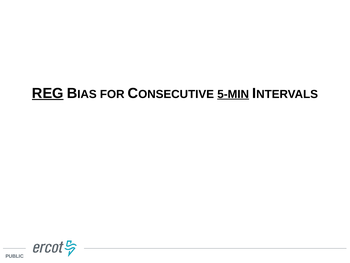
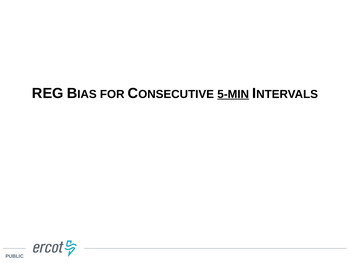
REG underline: present -> none (48, 93)
